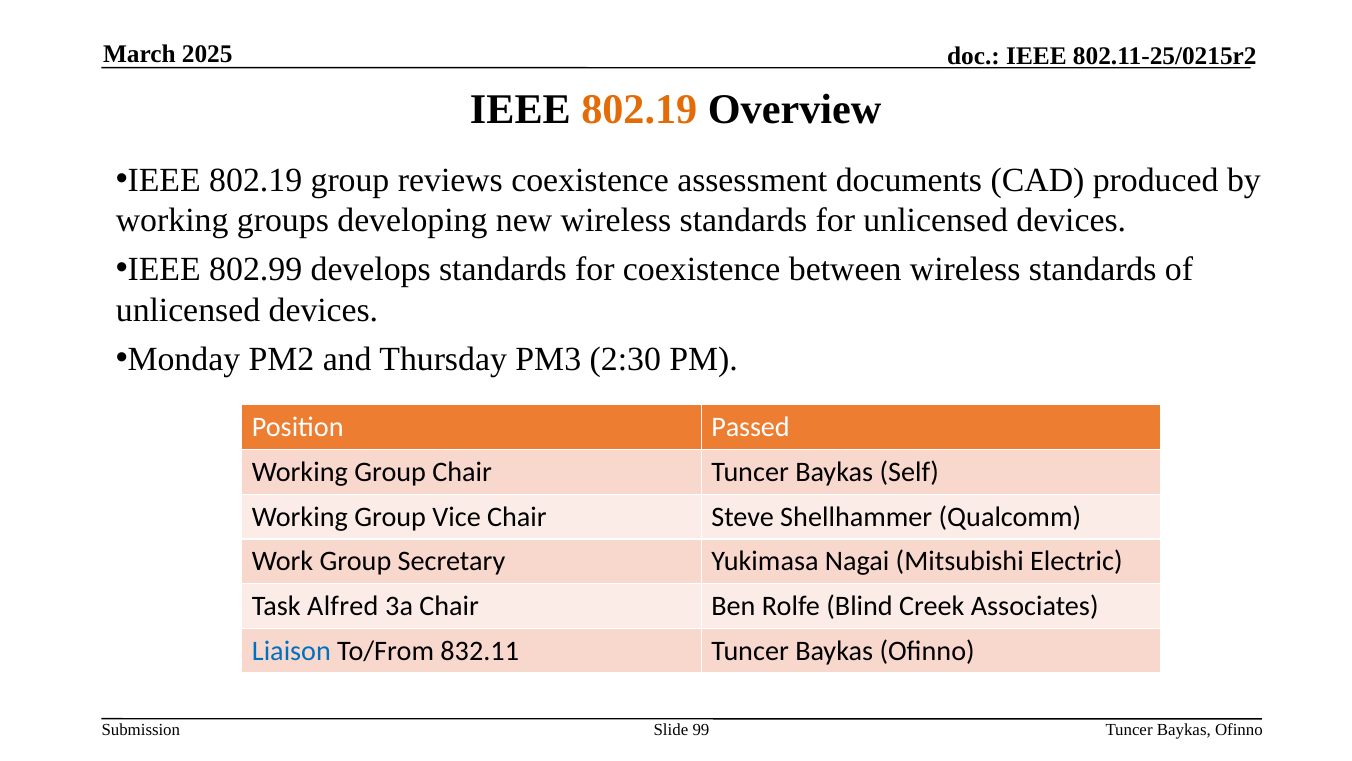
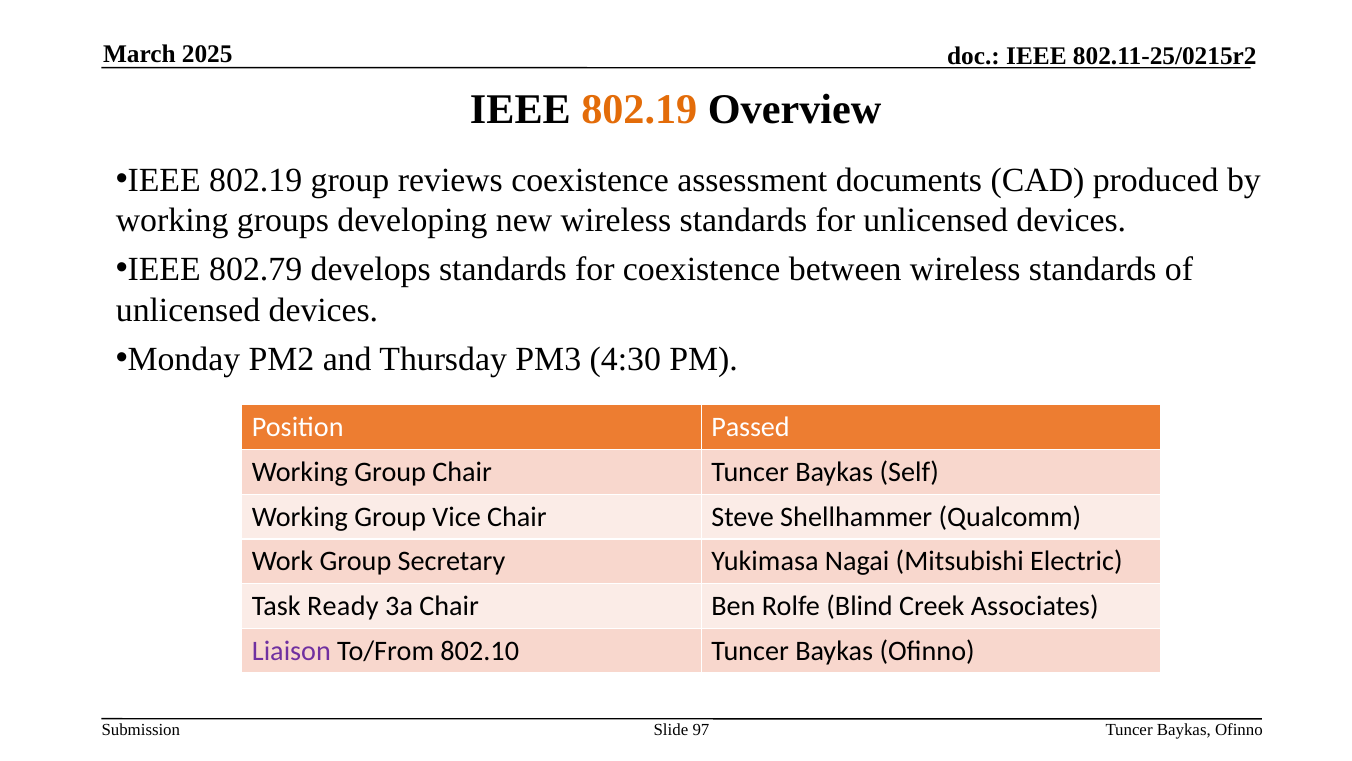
802.99: 802.99 -> 802.79 (256, 270)
2:30: 2:30 -> 4:30 (625, 359)
Alfred: Alfred -> Ready (343, 606)
Liaison colour: blue -> purple (291, 651)
832.11: 832.11 -> 802.10 (480, 651)
99: 99 -> 97 (701, 729)
